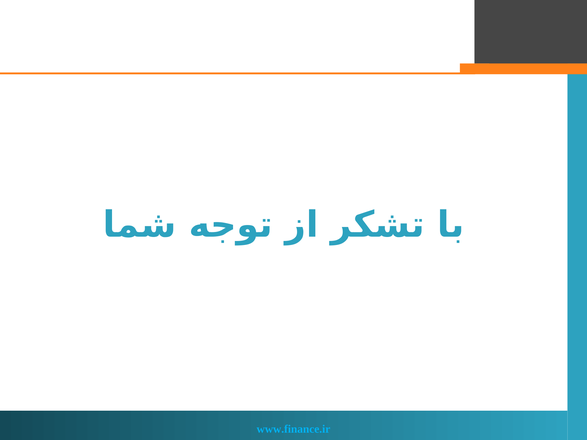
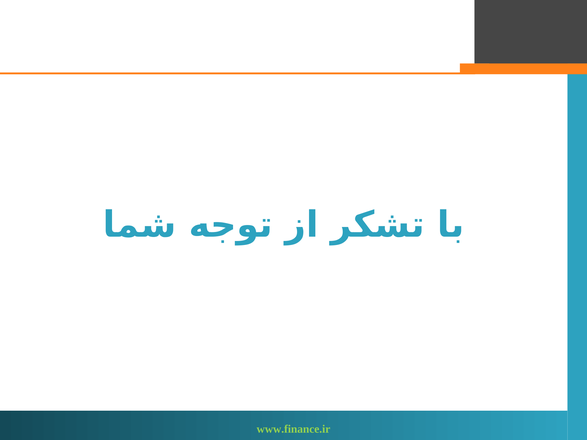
www.finance.ir colour: light blue -> light green (293, 429)
